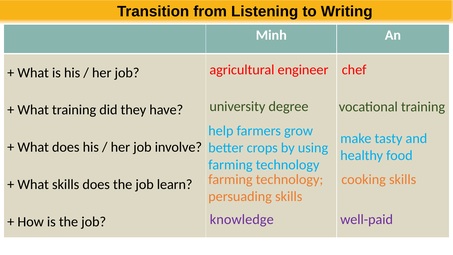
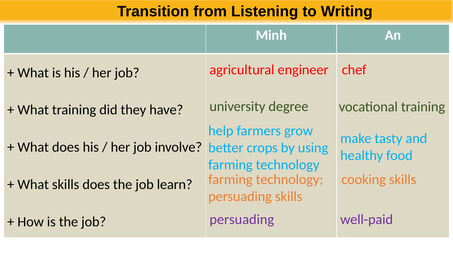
knowledge: knowledge -> persuading (242, 219)
